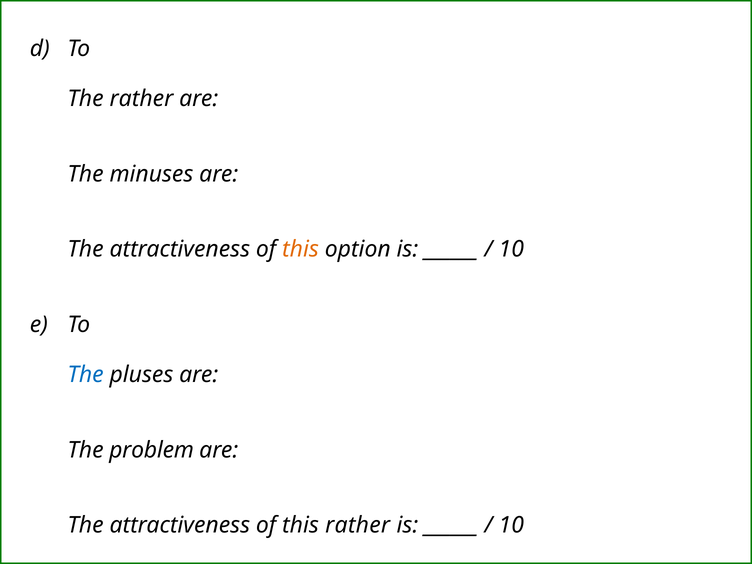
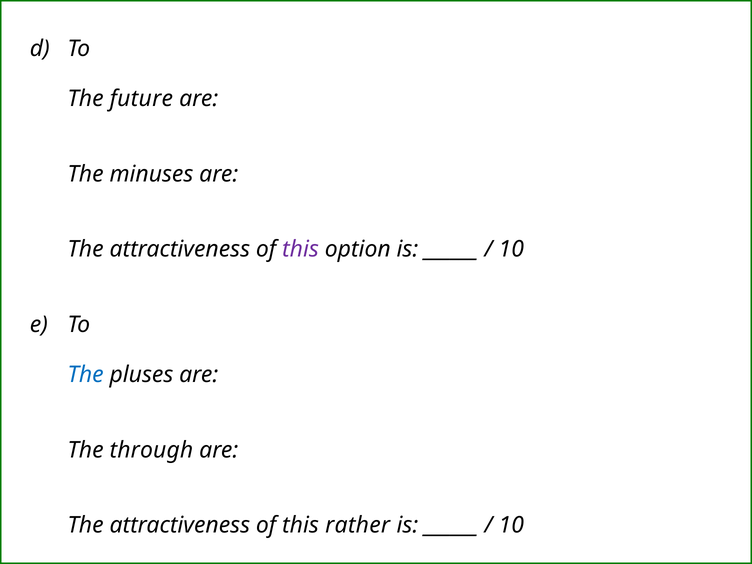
The rather: rather -> future (141, 99)
this colour: orange -> purple (300, 249)
problem: problem -> through (151, 450)
